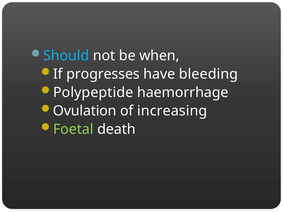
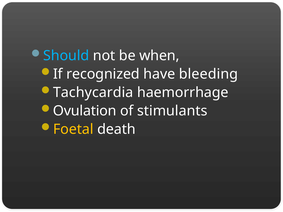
progresses: progresses -> recognized (103, 74)
Polypeptide: Polypeptide -> Tachycardia (93, 93)
increasing: increasing -> stimulants (172, 111)
Foetal colour: light green -> yellow (73, 129)
